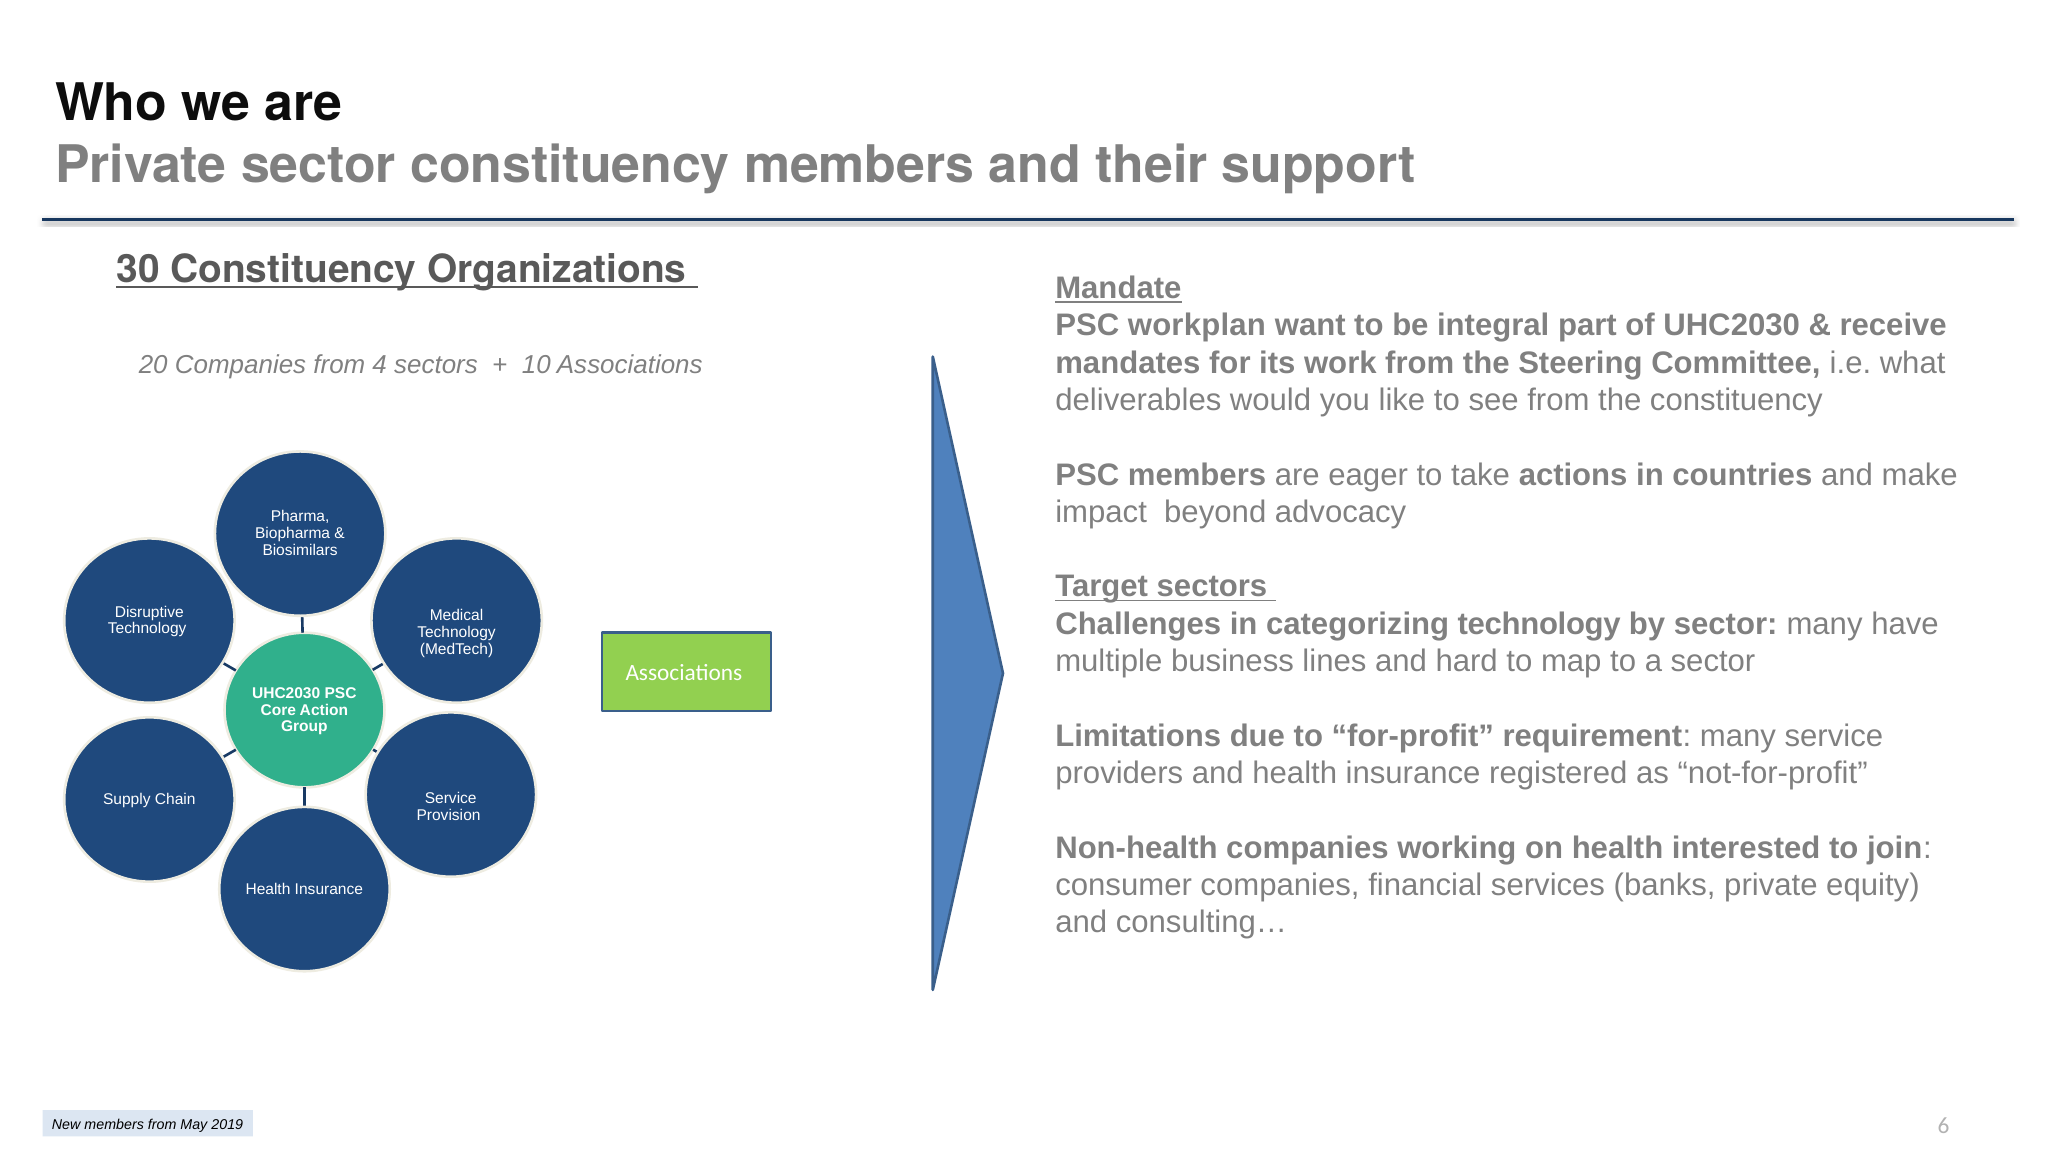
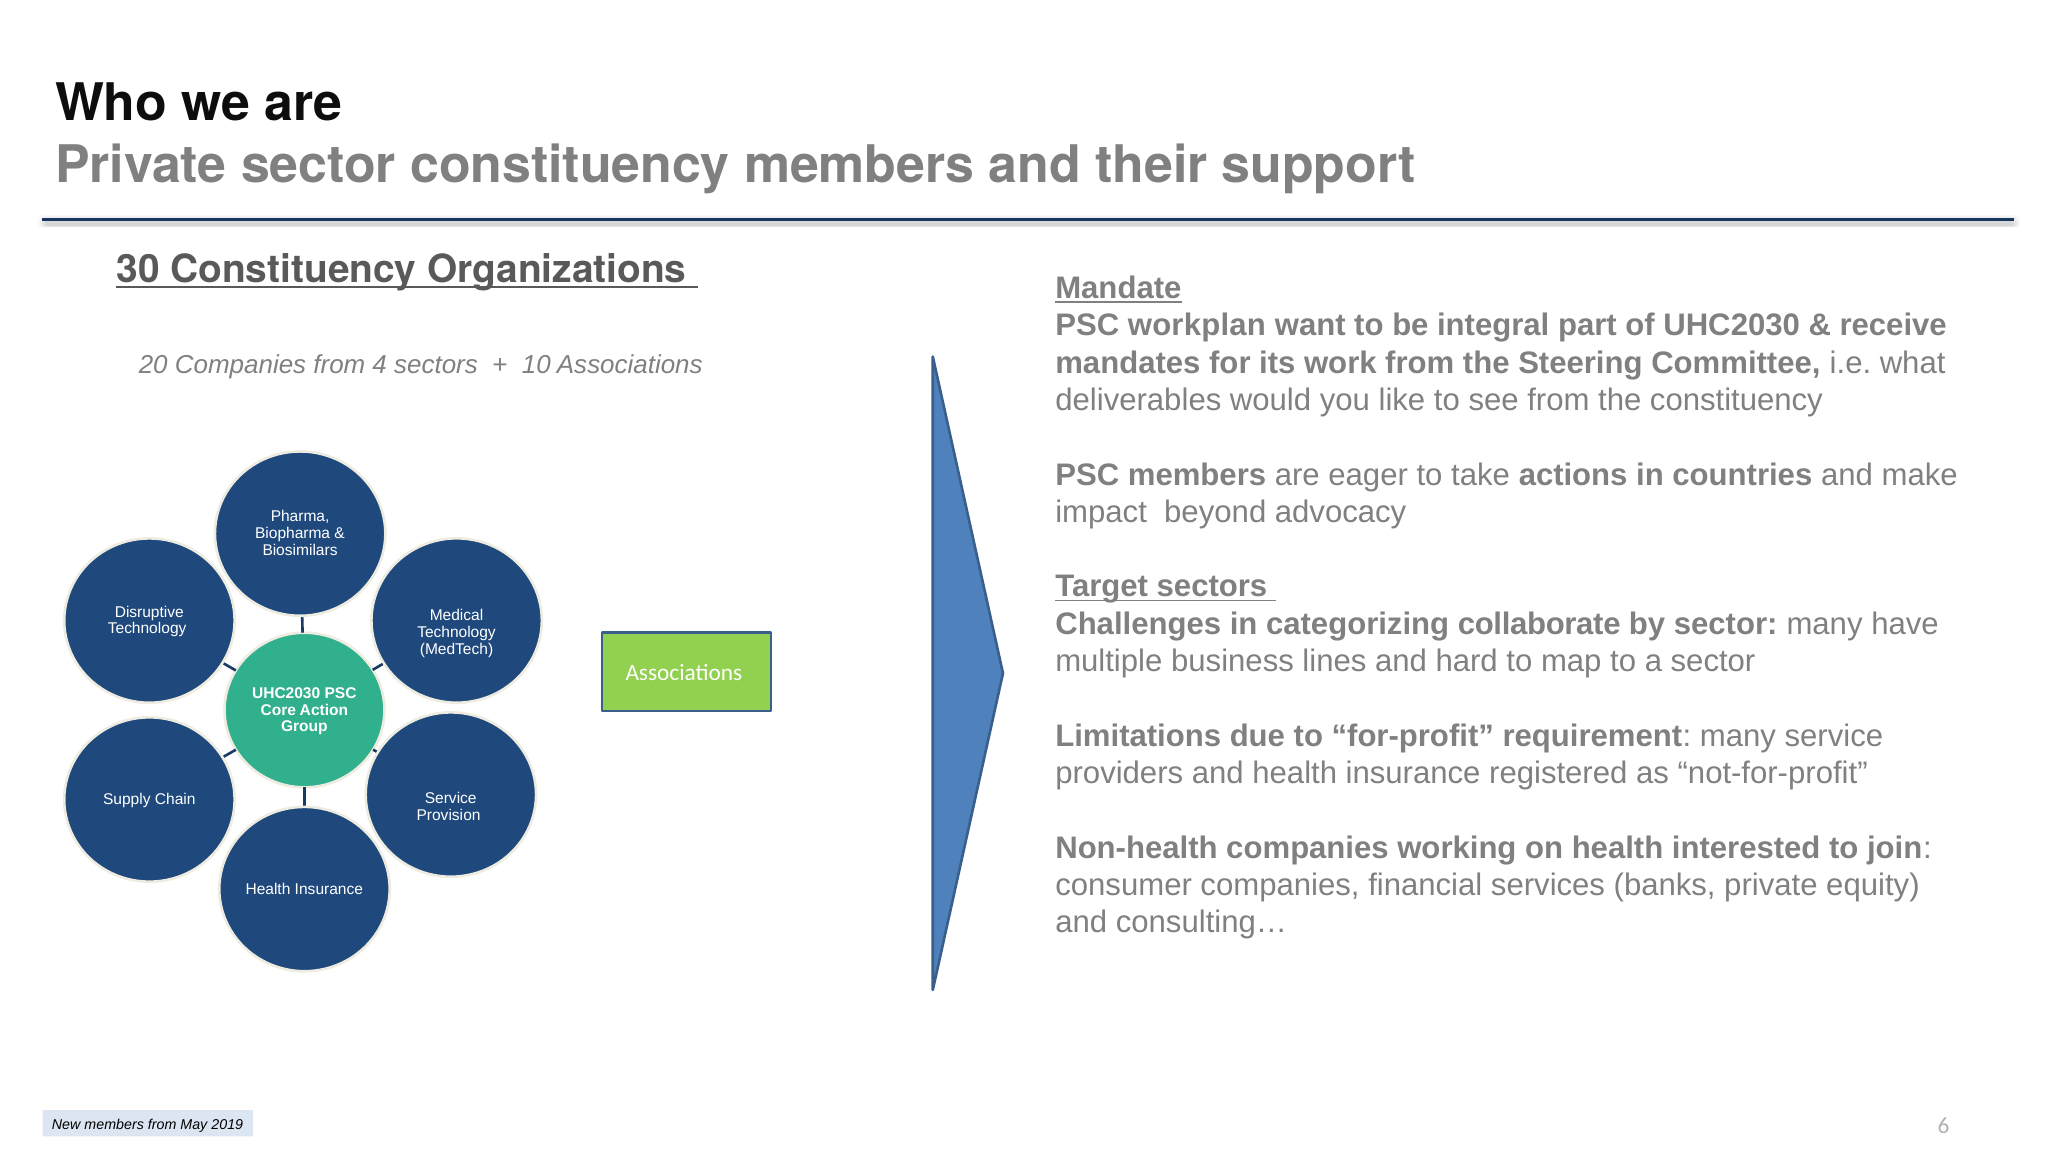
categorizing technology: technology -> collaborate (1539, 624)
